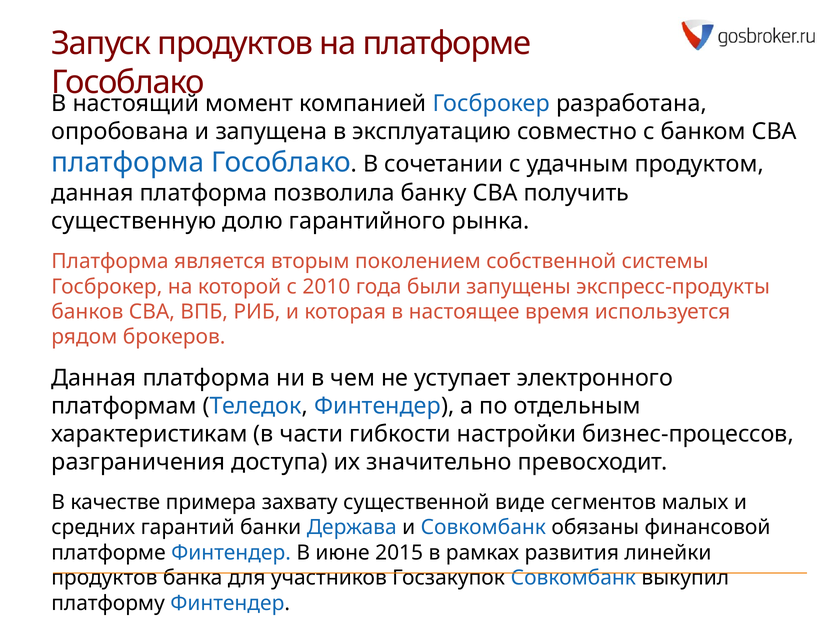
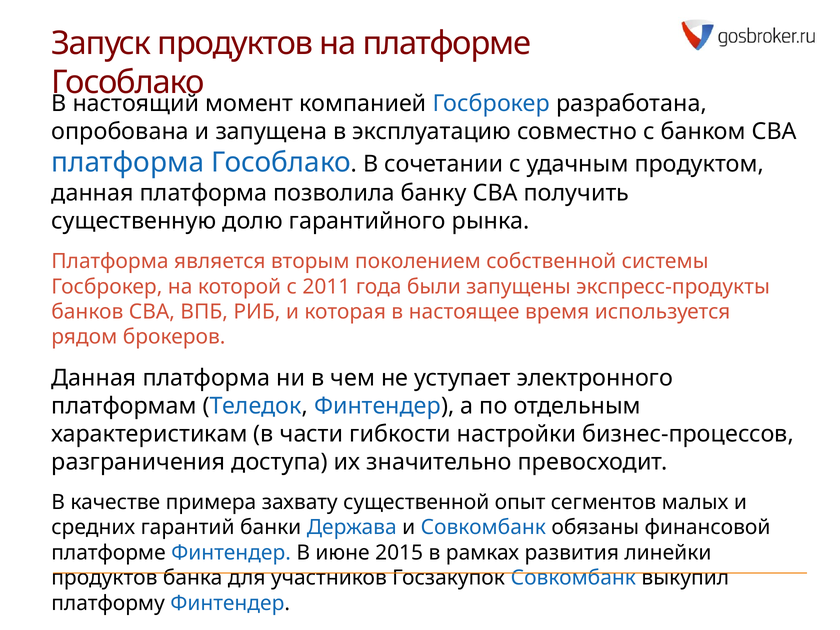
2010: 2010 -> 2011 (326, 287)
виде: виде -> опыт (520, 502)
